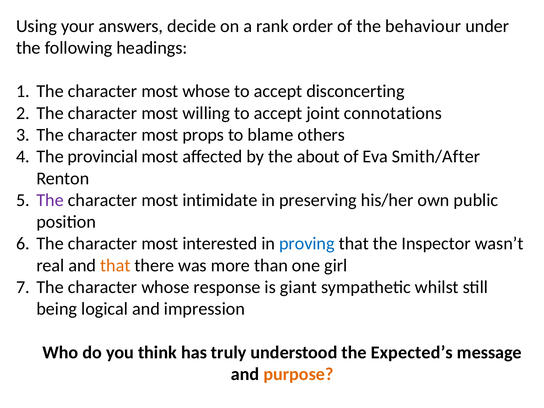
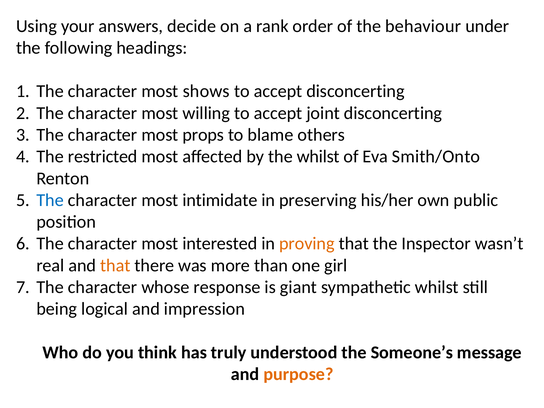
most whose: whose -> shows (206, 91)
joint connotations: connotations -> disconcerting (393, 113)
provincial: provincial -> restricted (103, 157)
the about: about -> whilst (318, 157)
Smith/After: Smith/After -> Smith/Onto (436, 157)
The colour: purple -> blue (50, 200)
proving colour: blue -> orange (307, 244)
Expected’s: Expected’s -> Someone’s (412, 352)
